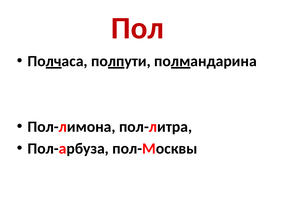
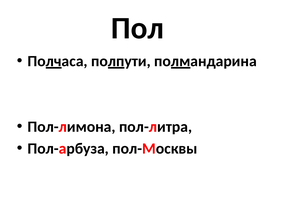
Пол colour: red -> black (137, 28)
